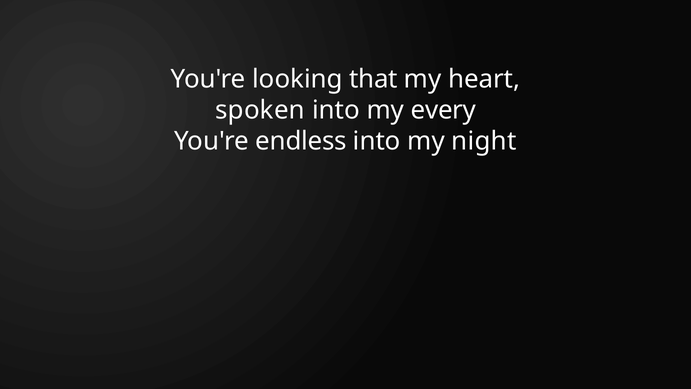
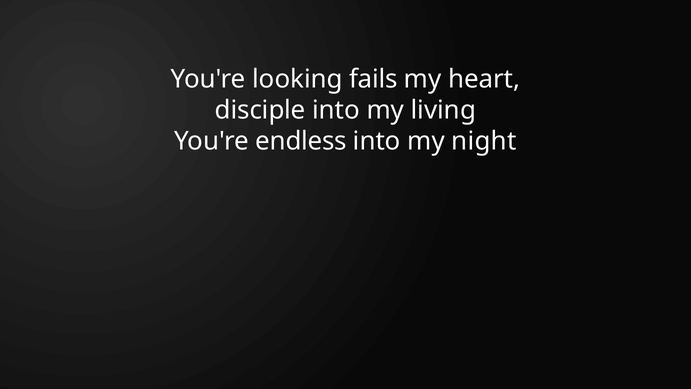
that: that -> fails (373, 79)
spoken: spoken -> disciple (260, 110)
every: every -> living (443, 110)
